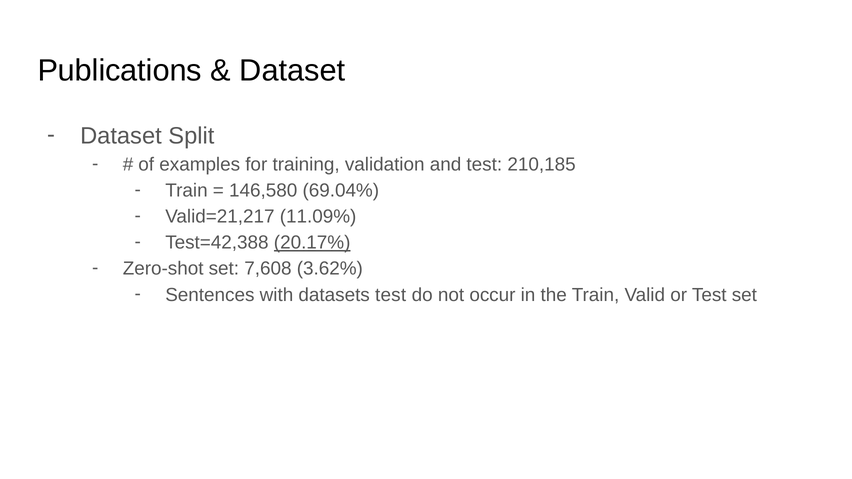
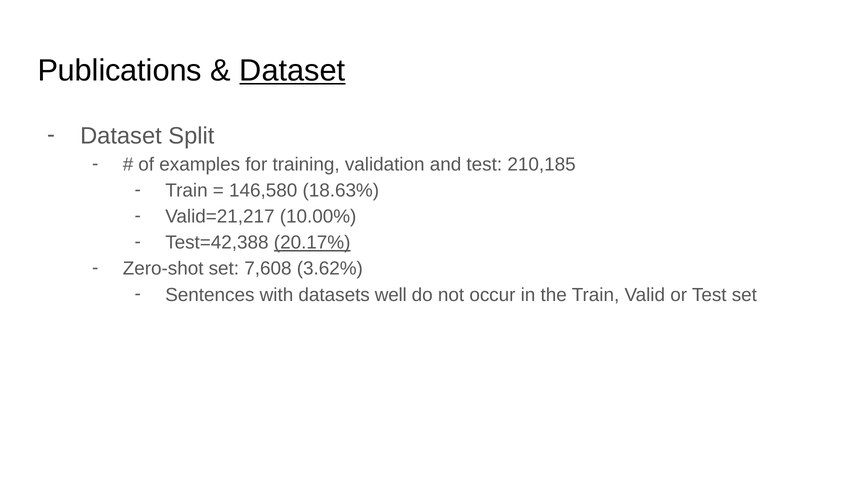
Dataset underline: none -> present (292, 71)
69.04%: 69.04% -> 18.63% (341, 191)
11.09%: 11.09% -> 10.00% (318, 217)
datasets test: test -> well (391, 295)
